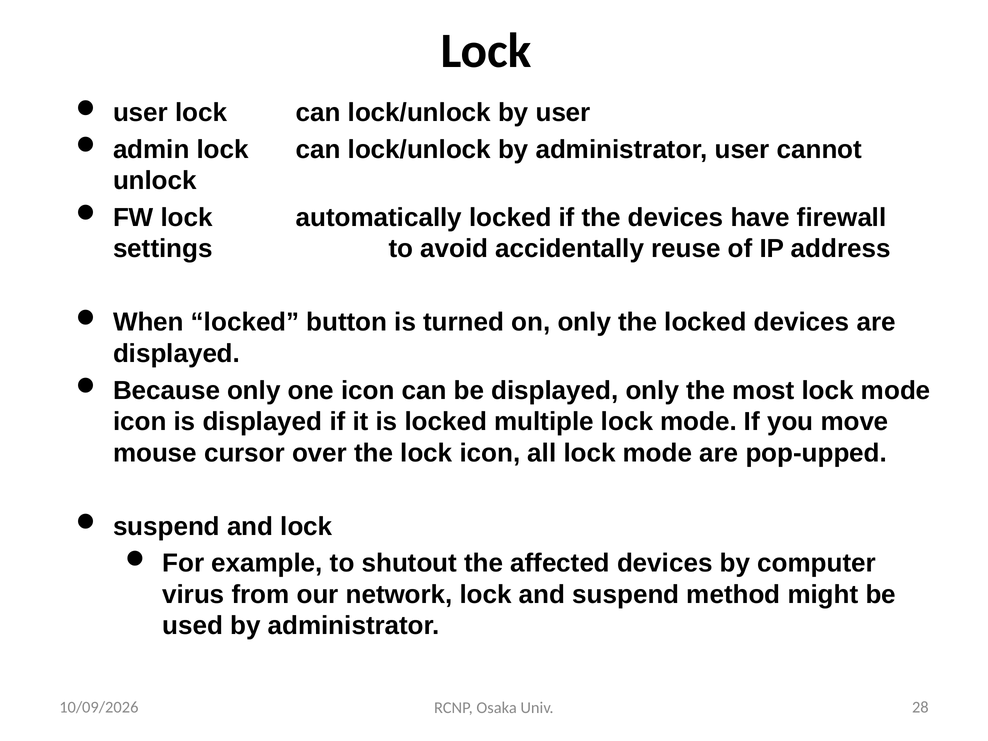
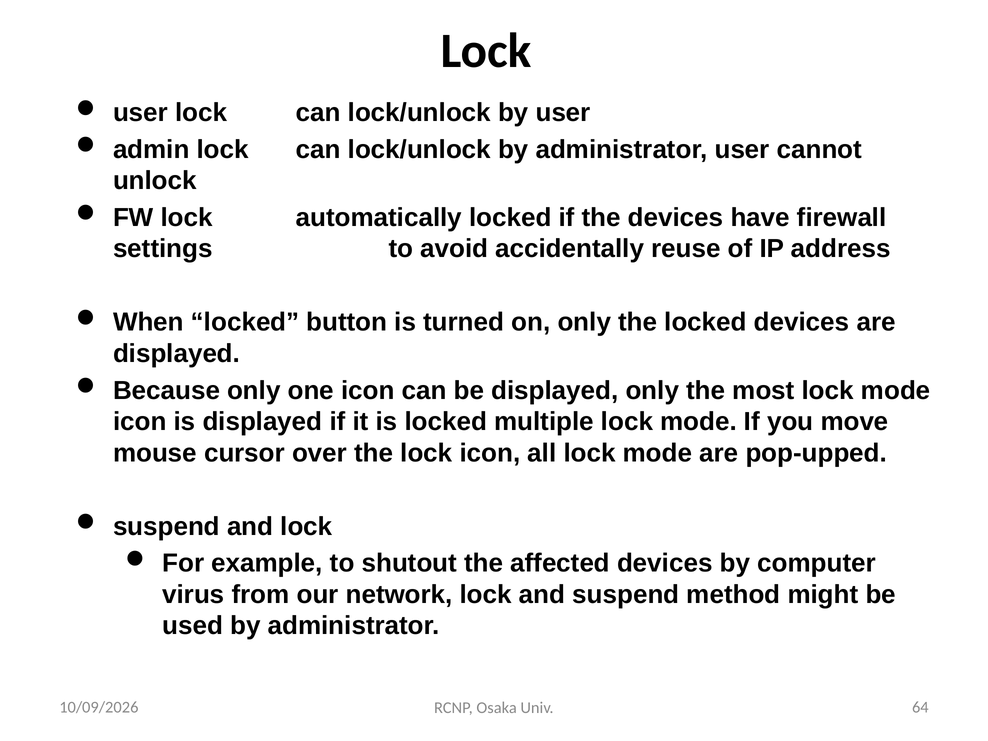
28: 28 -> 64 (920, 707)
